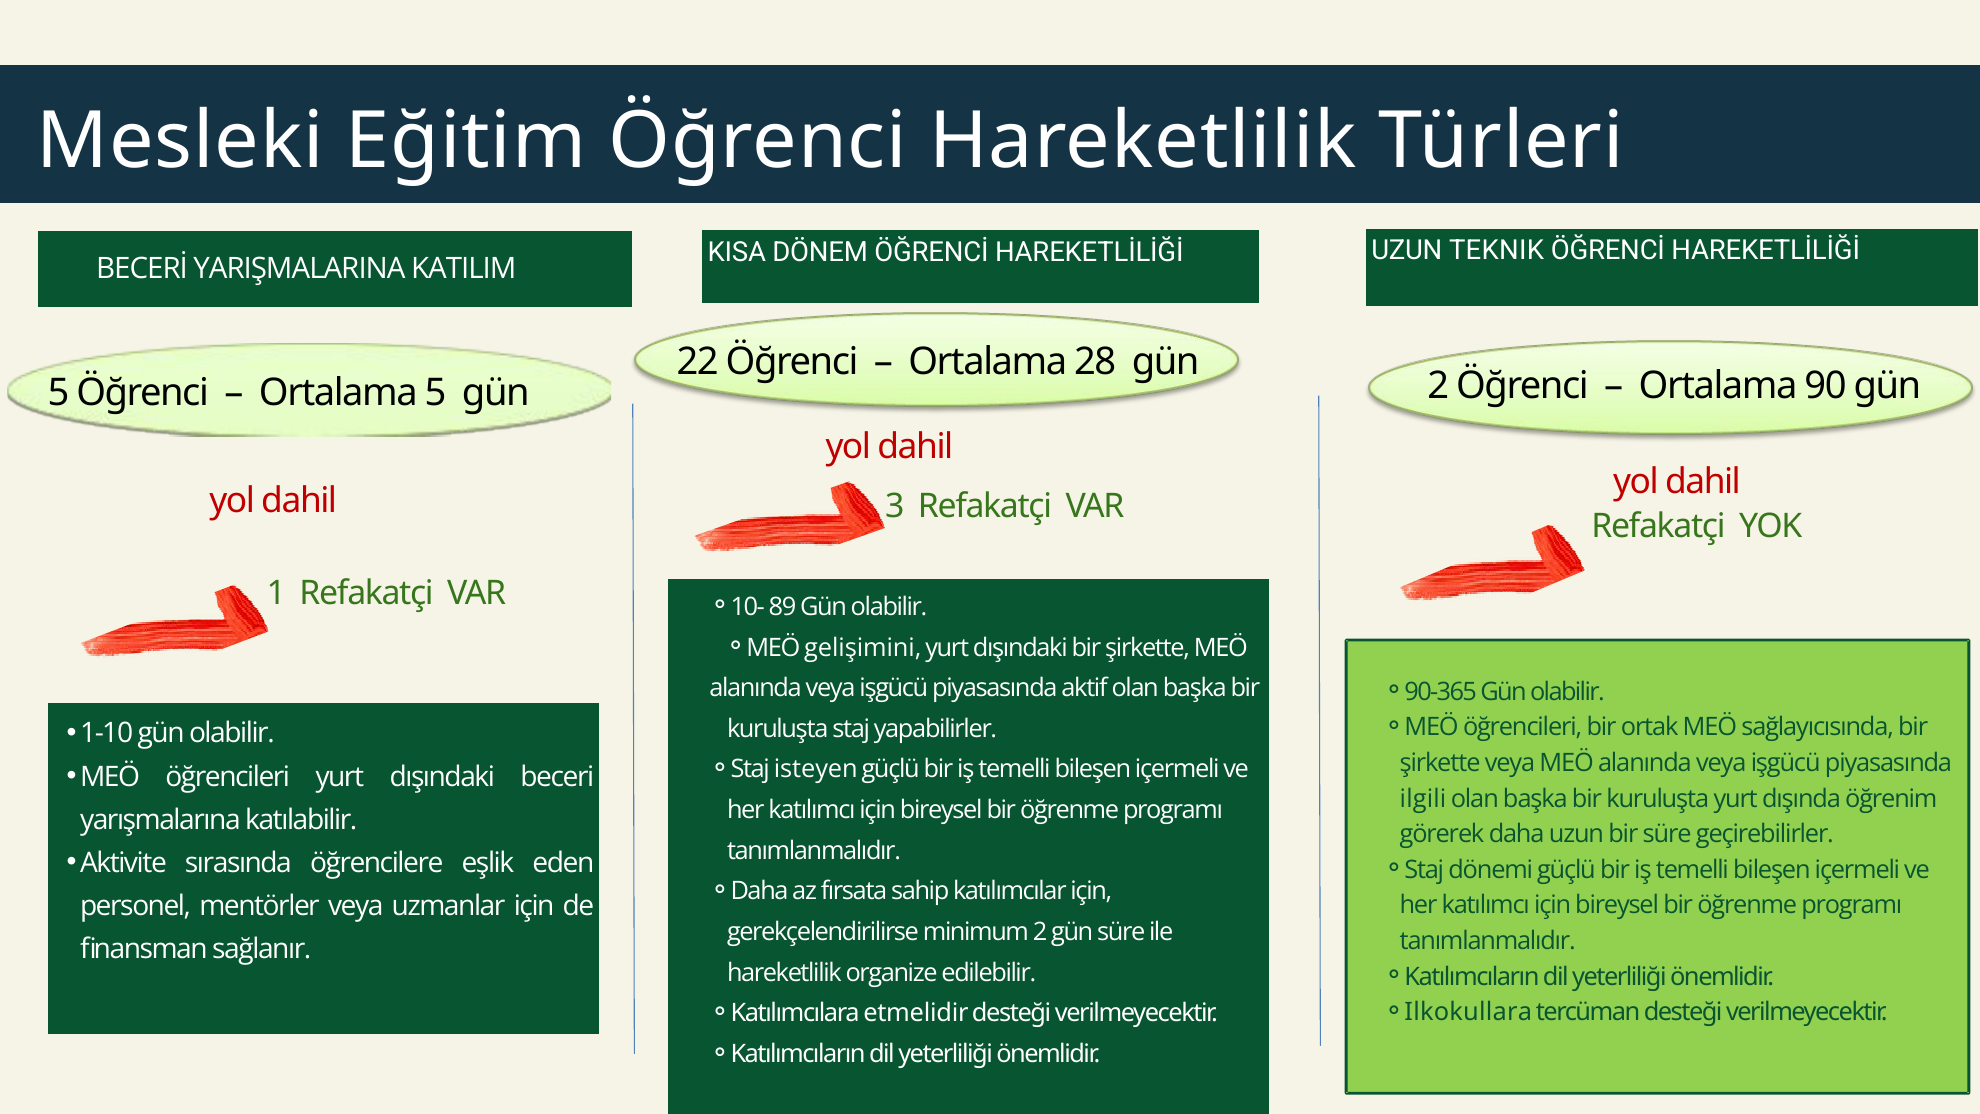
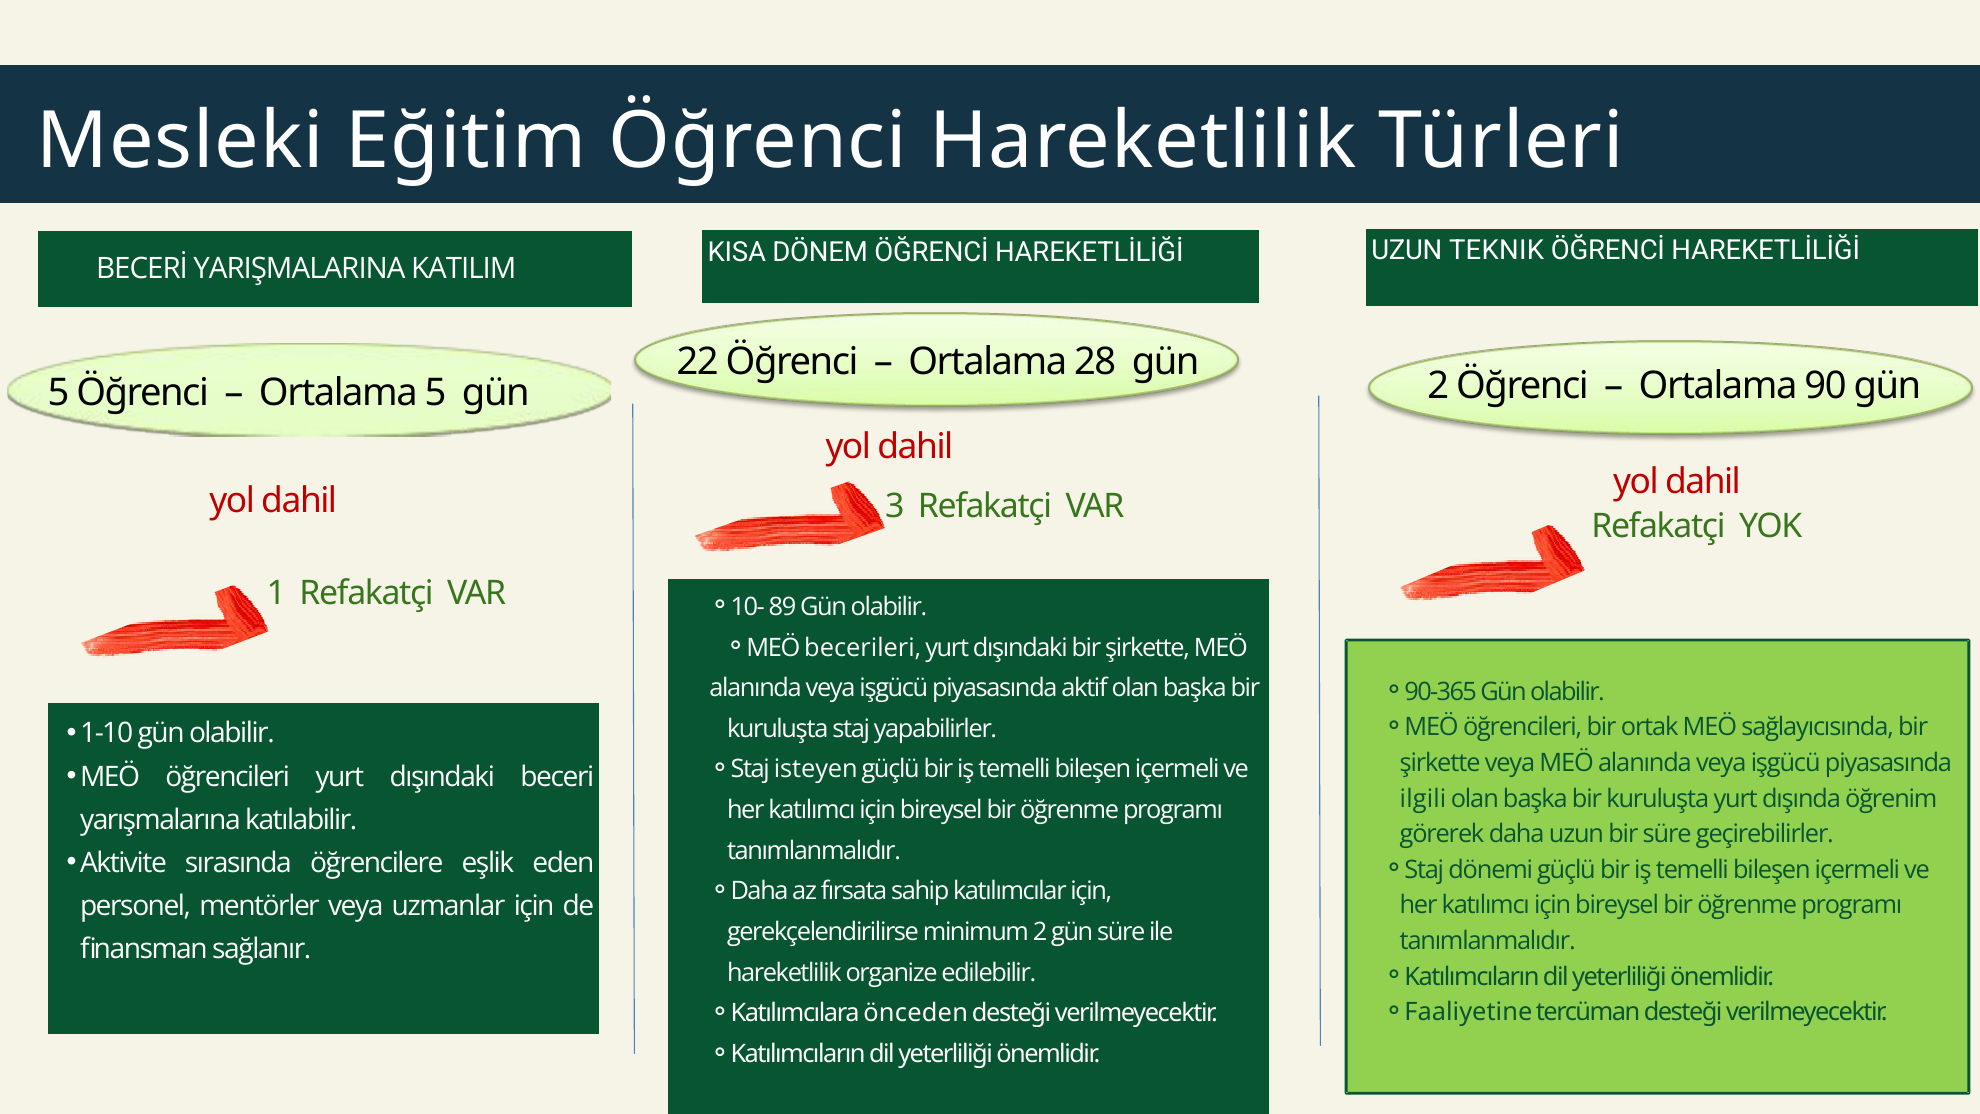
gelişimini: gelişimini -> becerileri (863, 648)
Ilkokullara: Ilkokullara -> Faaliyetine (1468, 1012)
etmelidir: etmelidir -> önceden (916, 1013)
